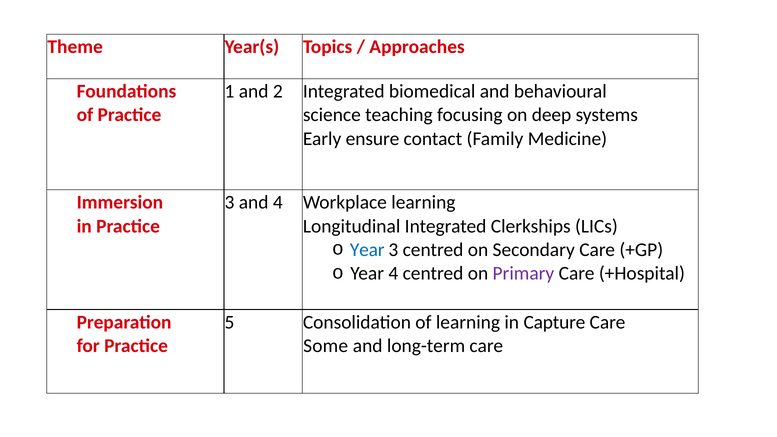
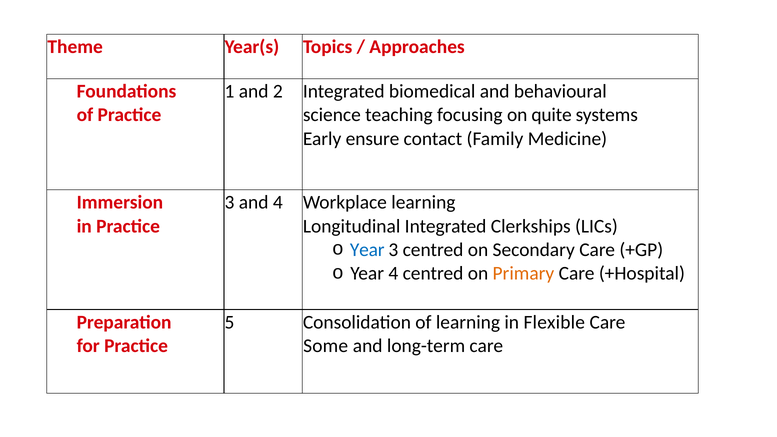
deep: deep -> quite (552, 115)
Primary colour: purple -> orange (523, 274)
Capture: Capture -> Flexible (554, 322)
